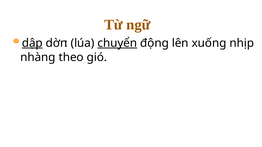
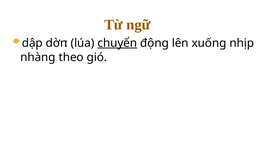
dập underline: present -> none (32, 43)
